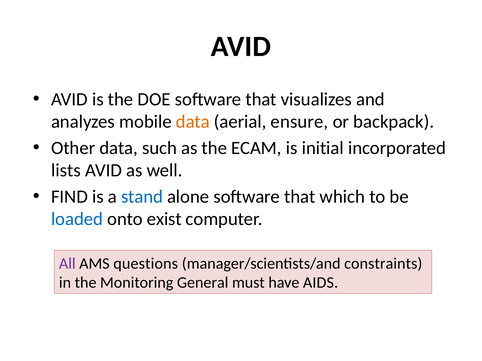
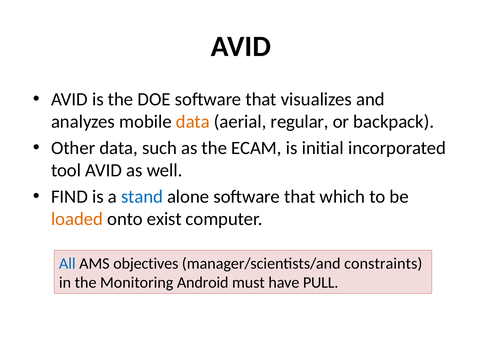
ensure: ensure -> regular (300, 122)
lists: lists -> tool (66, 171)
loaded colour: blue -> orange (77, 219)
All colour: purple -> blue (67, 264)
questions: questions -> objectives (146, 264)
General: General -> Android (203, 283)
AIDS: AIDS -> PULL (321, 283)
